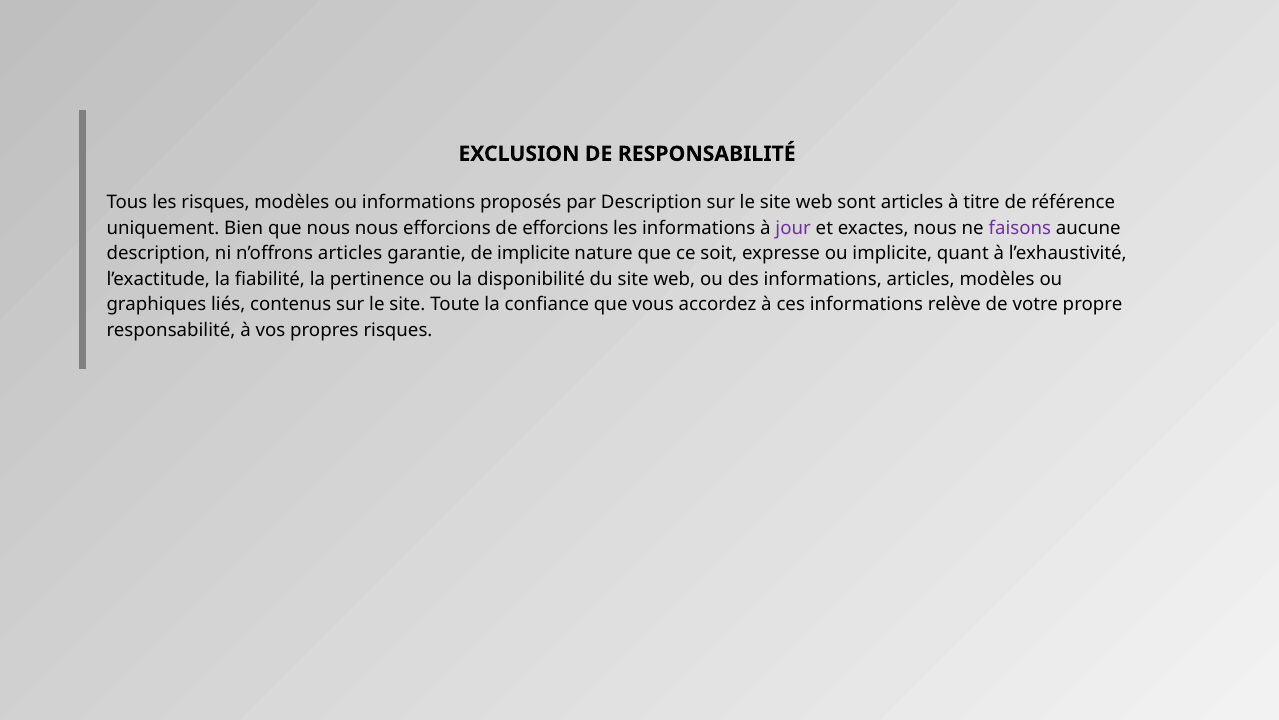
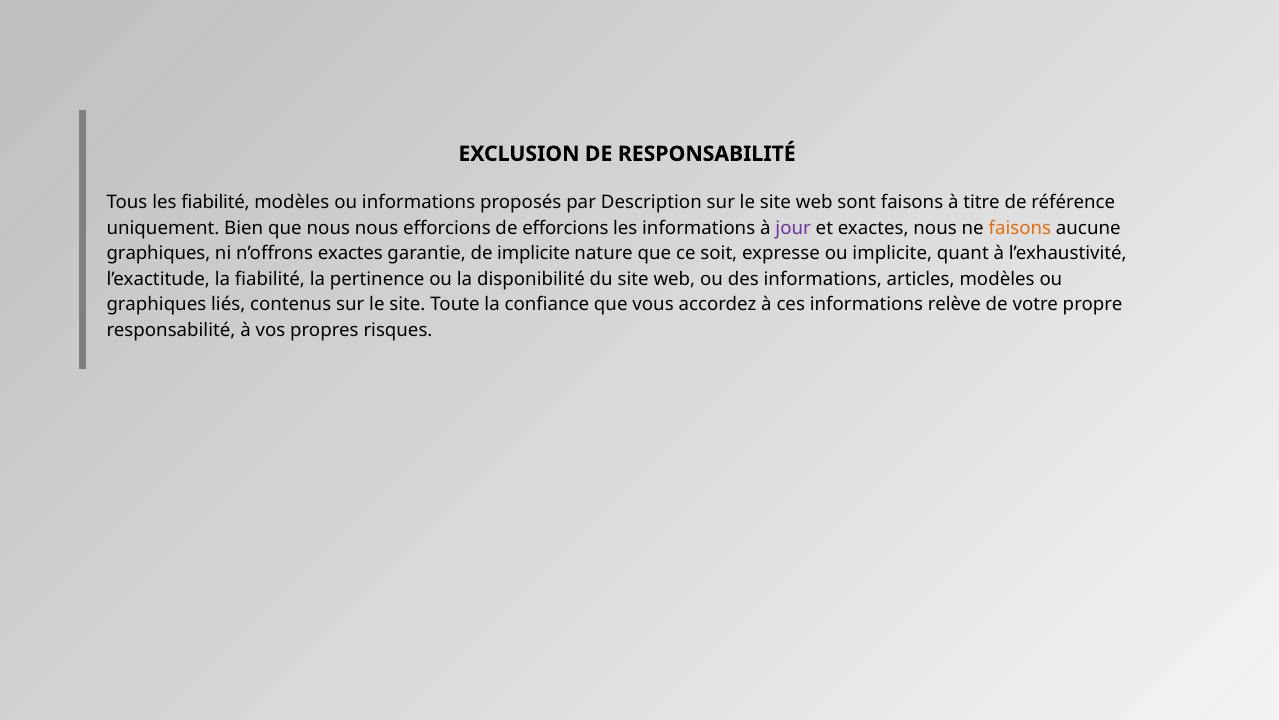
les risques: risques -> fiabilité (216, 203)
sont articles: articles -> faisons (912, 203)
faisons colour: purple -> orange (1020, 228)
description: description -> graphiques (158, 253)
n’offrons articles: articles -> exactes (350, 253)
